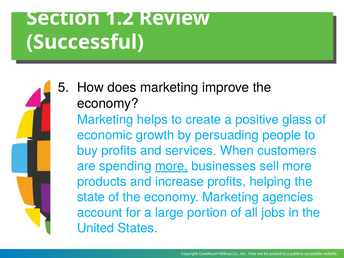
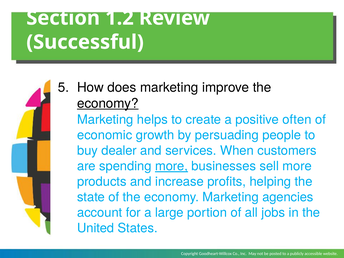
economy underline: none -> present (108, 103)
glass: glass -> often (297, 120)
buy profits: profits -> dealer (119, 151)
